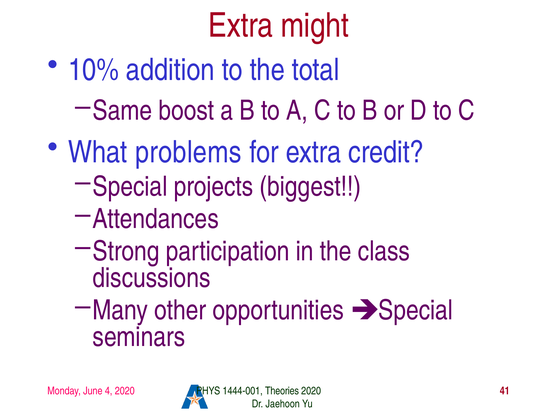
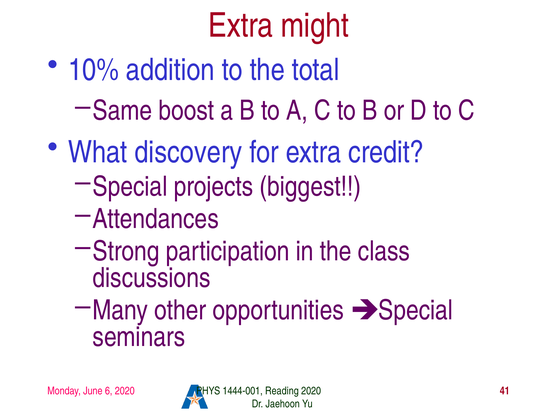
problems: problems -> discovery (188, 152)
4: 4 -> 6 (109, 391)
Theories: Theories -> Reading (282, 391)
